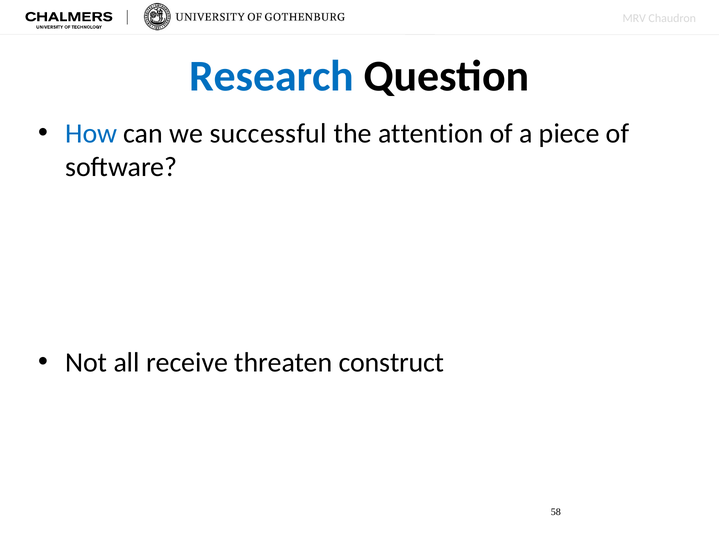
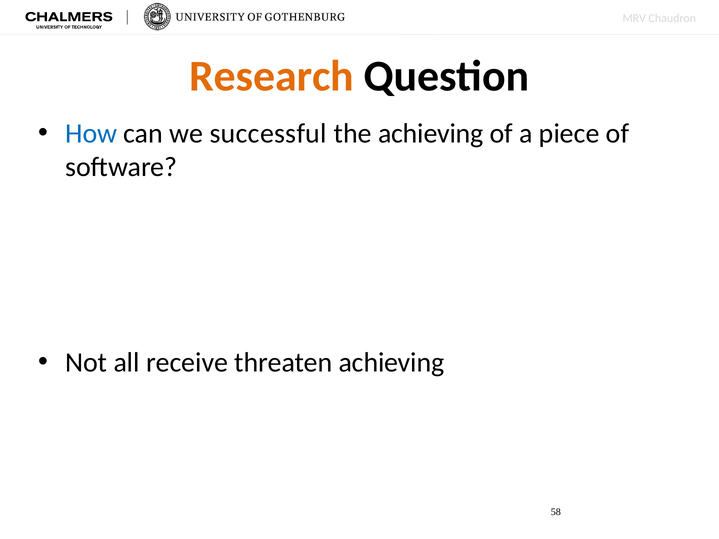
Research colour: blue -> orange (272, 76)
the attention: attention -> achieving (431, 133)
threaten construct: construct -> achieving (391, 363)
